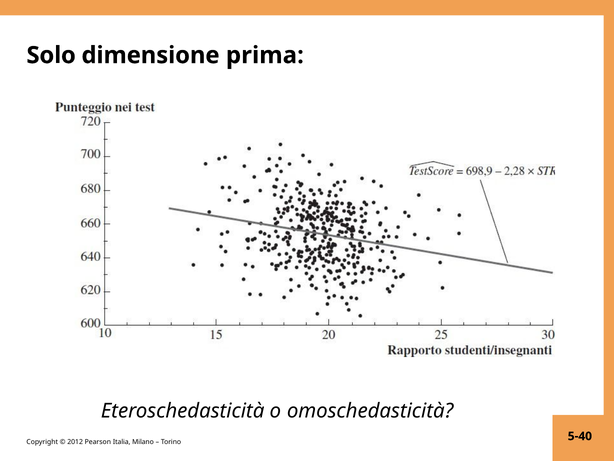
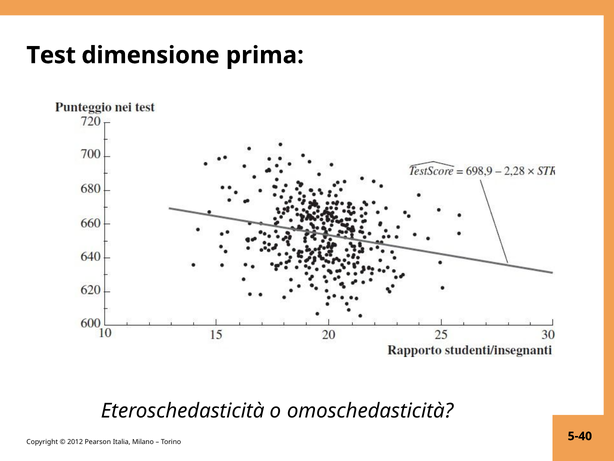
Solo: Solo -> Test (51, 55)
